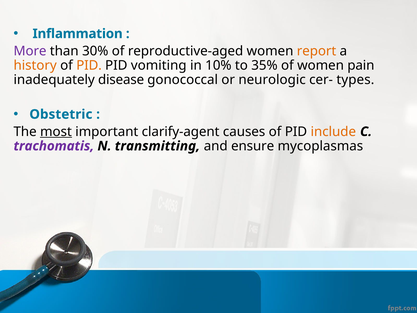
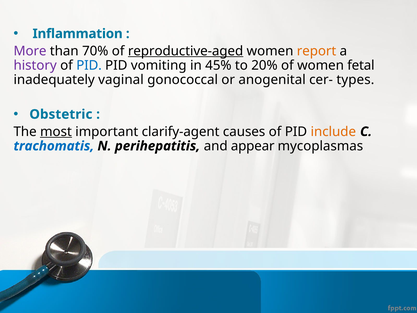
30%: 30% -> 70% (95, 51)
reproductive-aged underline: none -> present (186, 51)
history colour: orange -> purple (35, 65)
PID colour: orange -> blue (89, 65)
10%: 10% -> 45% (218, 65)
35%: 35% -> 20% (264, 65)
pain: pain -> fetal (361, 65)
disease: disease -> vaginal (121, 80)
neurologic: neurologic -> anogenital (272, 80)
trachomatis colour: purple -> blue (54, 146)
transmitting: transmitting -> perihepatitis (157, 146)
ensure: ensure -> appear (253, 146)
